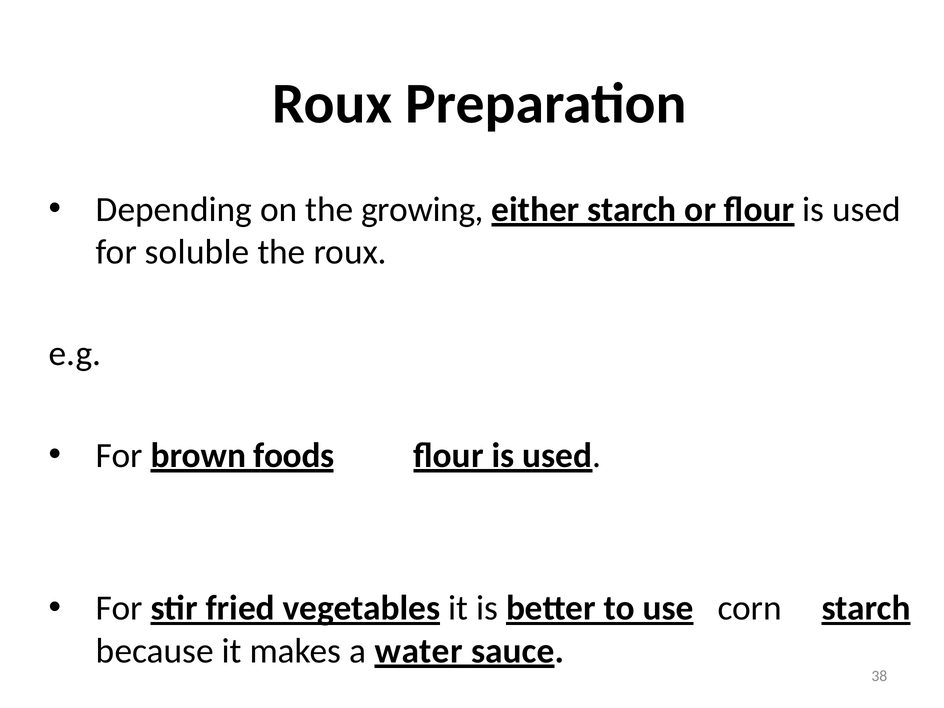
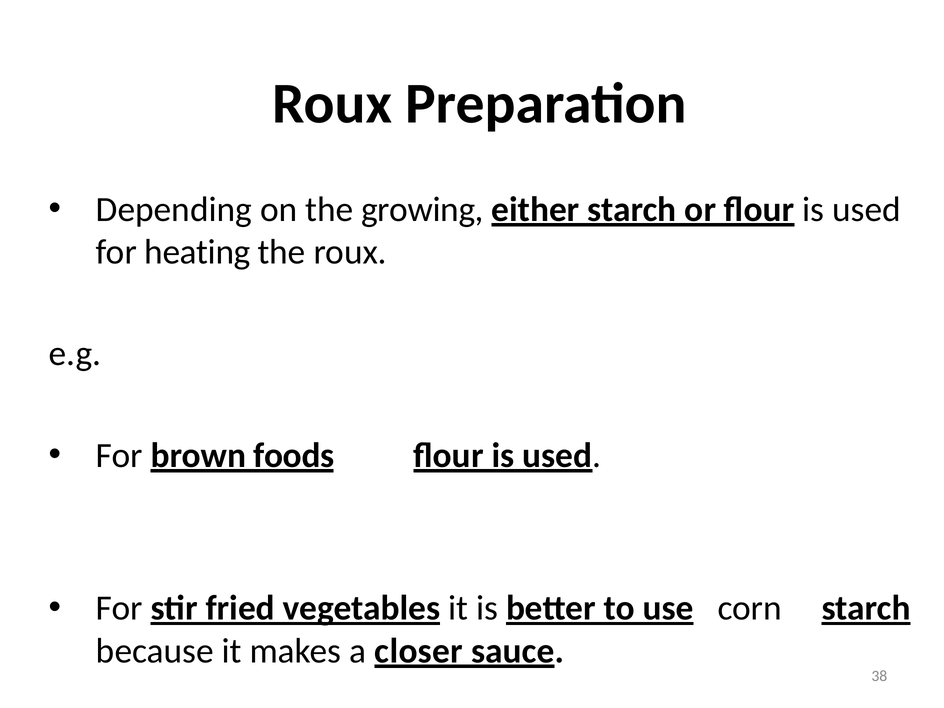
soluble: soluble -> heating (197, 252)
water: water -> closer (419, 651)
